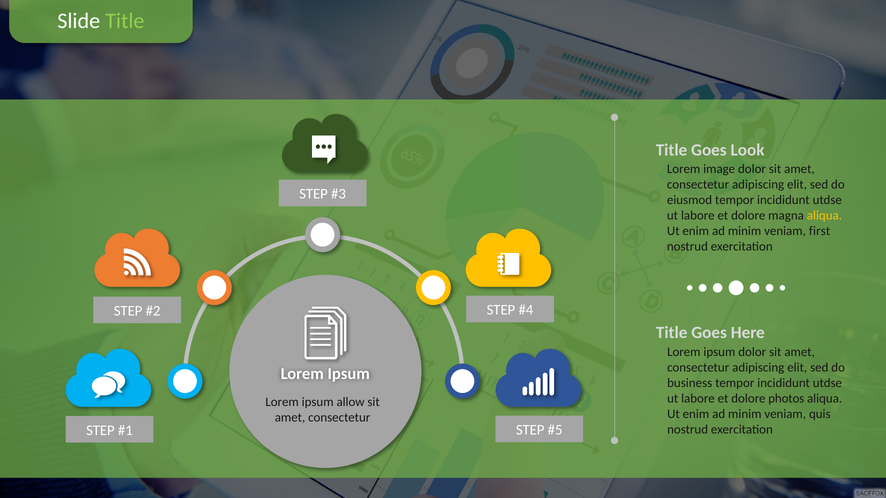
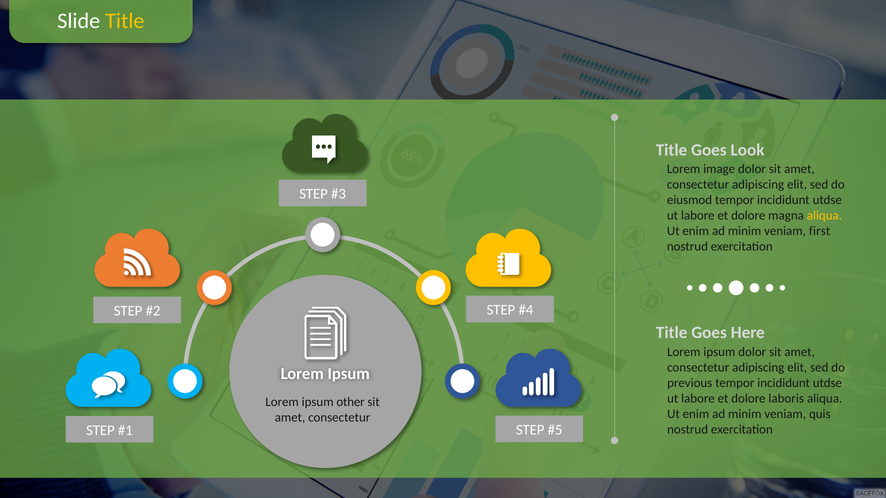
Title colour: light green -> yellow (125, 21)
business: business -> previous (690, 383)
photos: photos -> laboris (786, 399)
allow: allow -> other (351, 402)
